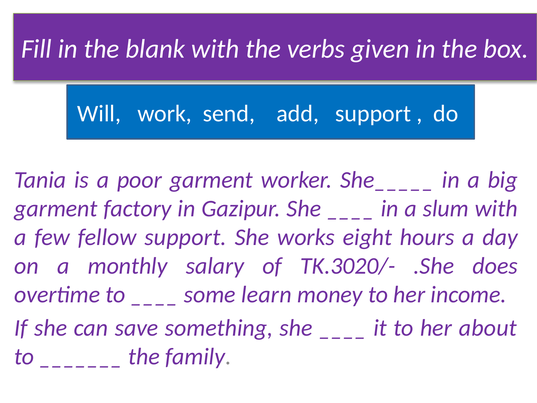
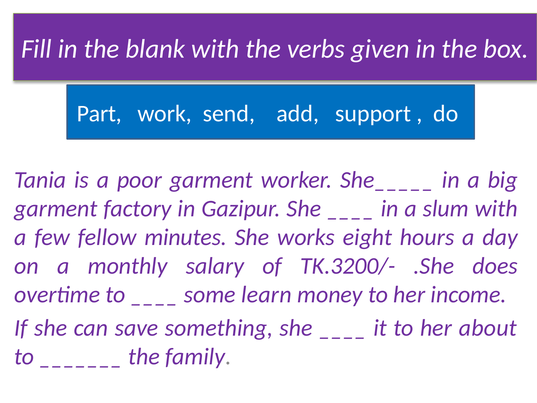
Will: Will -> Part (99, 114)
fellow support: support -> minutes (186, 237)
TK.3020/-: TK.3020/- -> TK.3200/- (348, 266)
